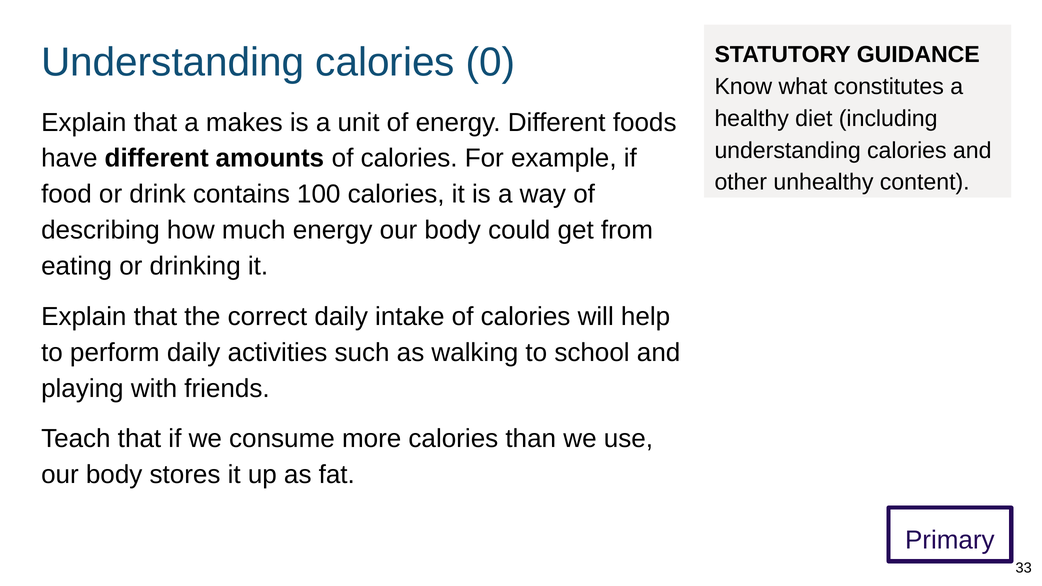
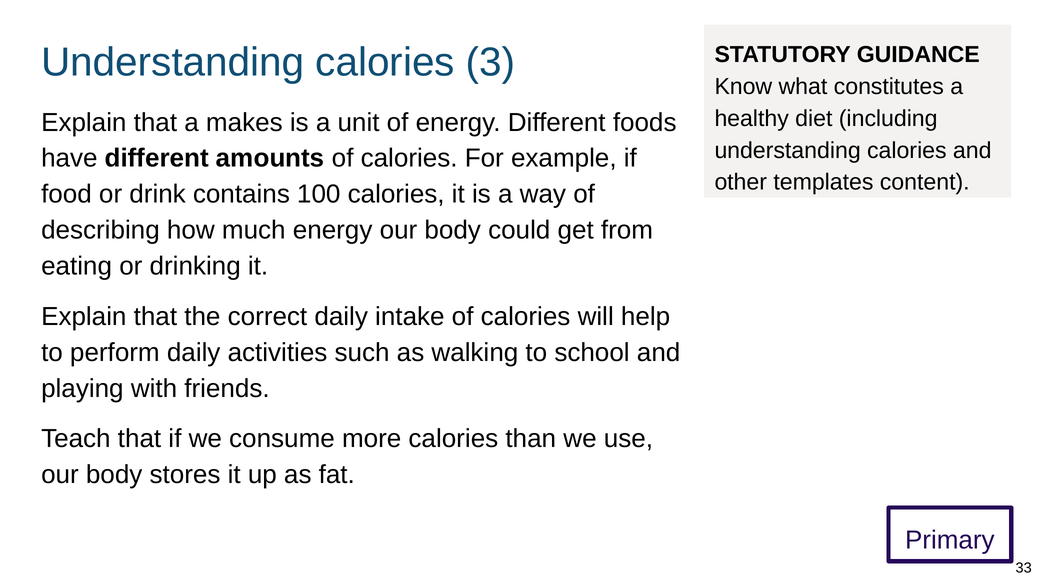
0: 0 -> 3 (491, 62)
unhealthy: unhealthy -> templates (823, 182)
